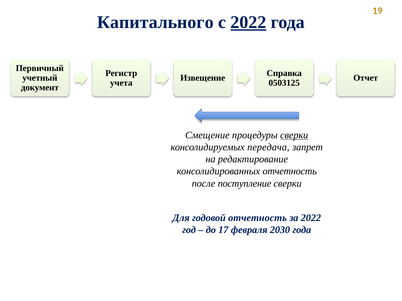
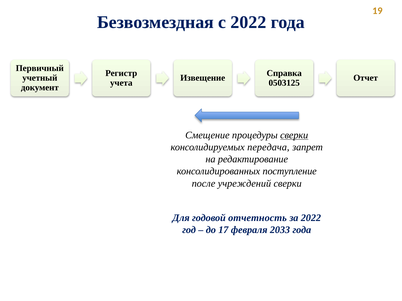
Капитального: Капитального -> Безвозмездная (156, 22)
2022 underline: present -> none (248, 22)
консолидированных отчетность: отчетность -> поступление (290, 172)
поступление: поступление -> учреждений (244, 184)
2030: 2030 -> 2033 (280, 230)
